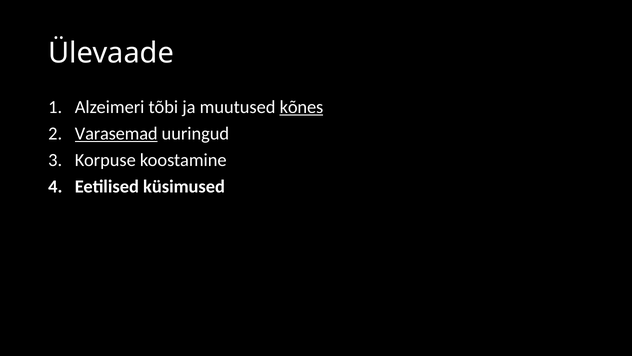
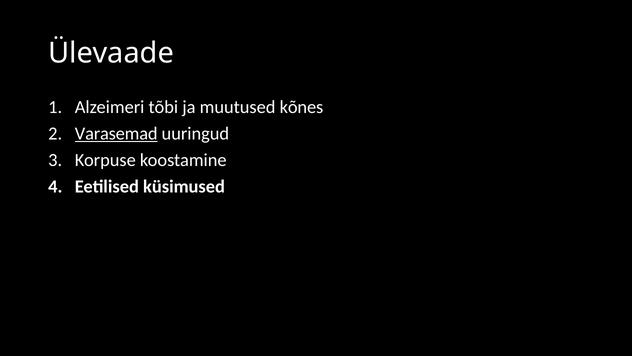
kõnes underline: present -> none (301, 107)
